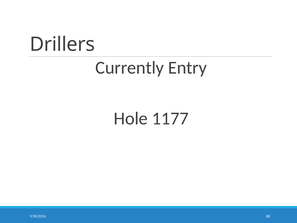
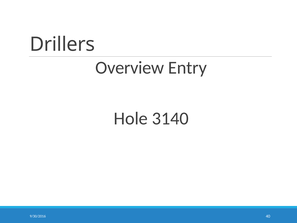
Currently: Currently -> Overview (130, 68)
1177: 1177 -> 3140 (170, 118)
